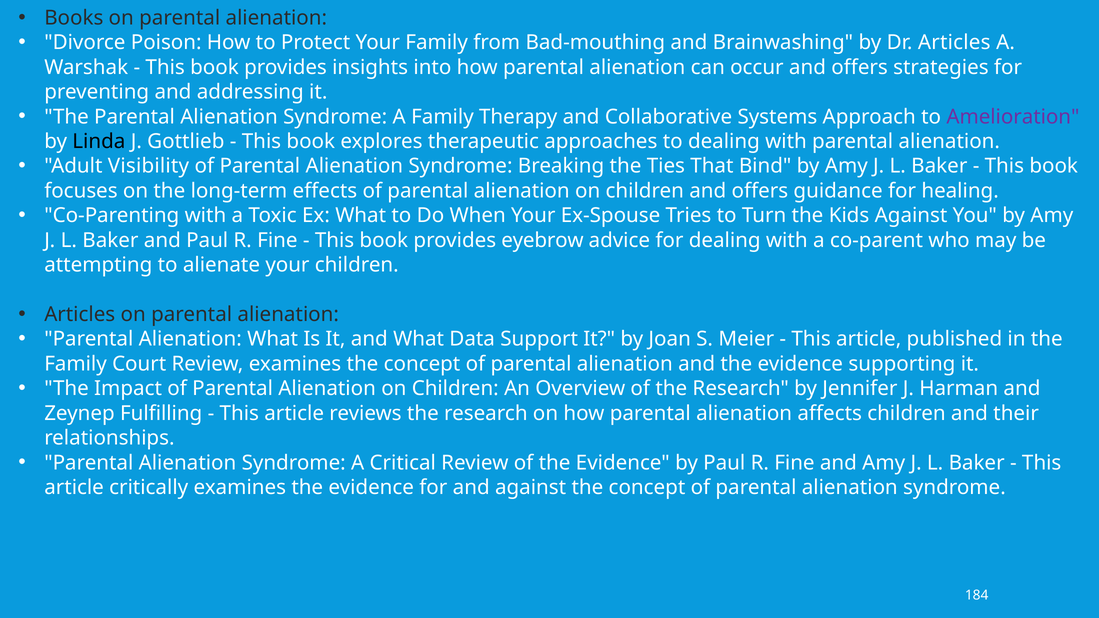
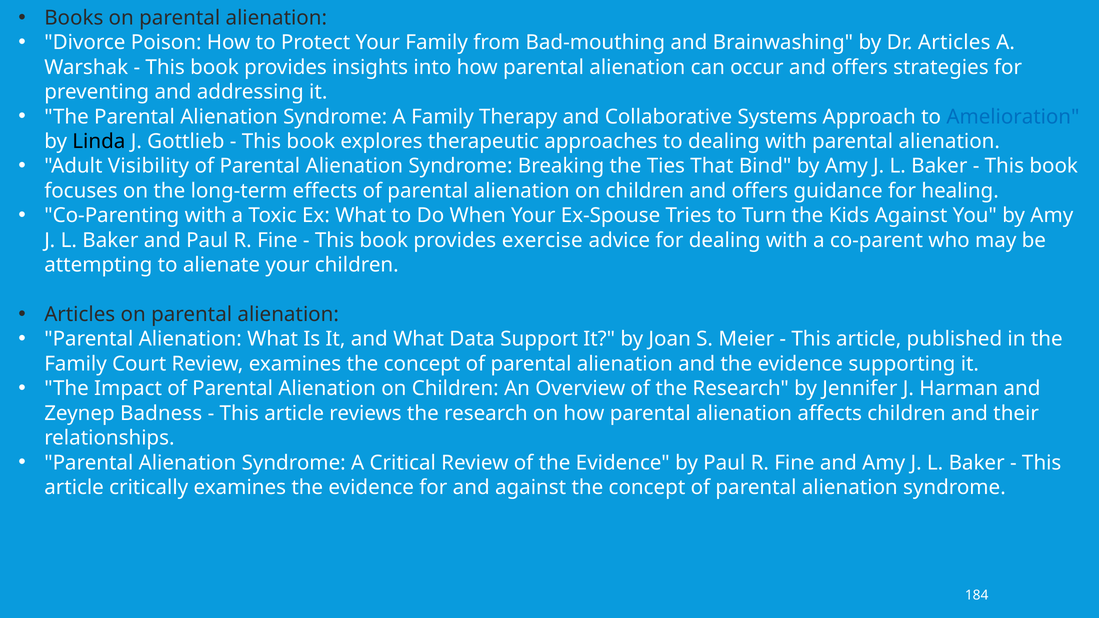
Amelioration colour: purple -> blue (1013, 117)
eyebrow: eyebrow -> exercise (542, 240)
Fulfilling: Fulfilling -> Badness (161, 413)
